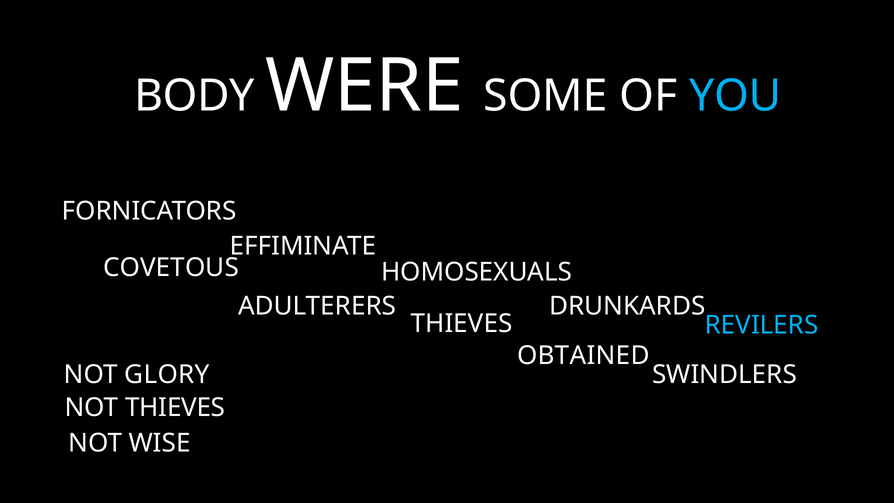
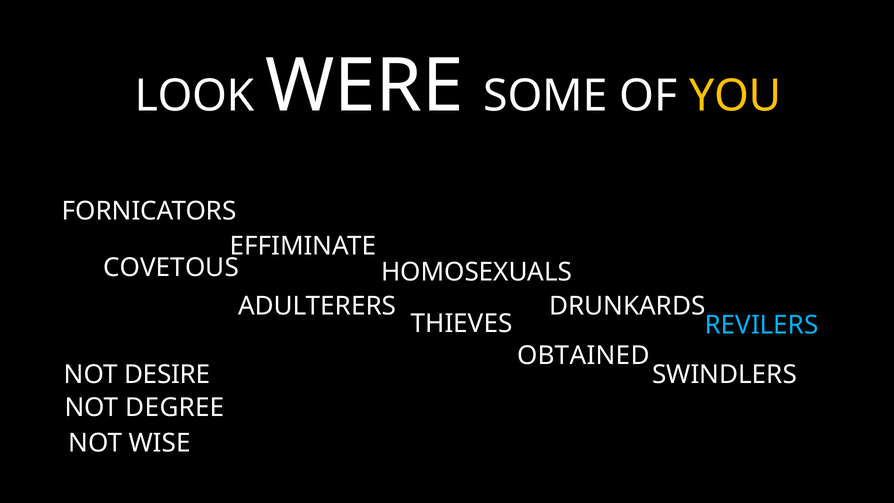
BODY: BODY -> LOOK (194, 96)
YOU colour: light blue -> yellow (735, 96)
GLORY: GLORY -> DESIRE (167, 375)
NOT THIEVES: THIEVES -> DEGREE (175, 408)
